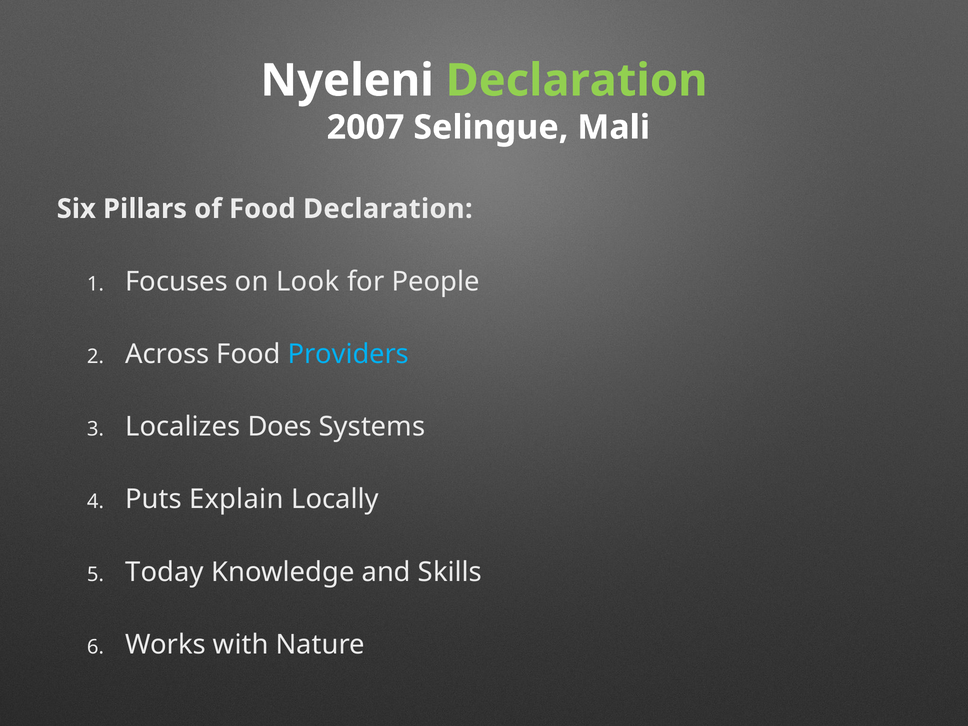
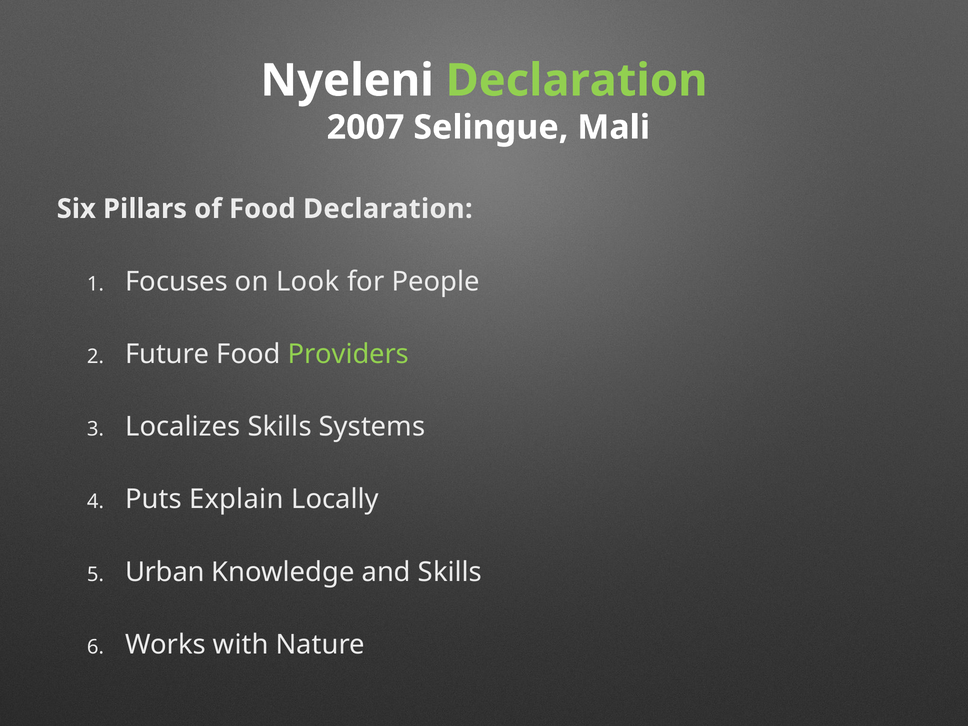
Across: Across -> Future (167, 354)
Providers colour: light blue -> light green (348, 354)
Localizes Does: Does -> Skills (280, 427)
Today: Today -> Urban (165, 572)
